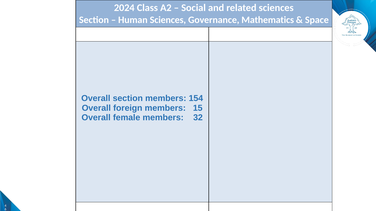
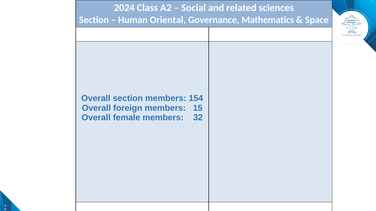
Human Sciences: Sciences -> Oriental (168, 20)
